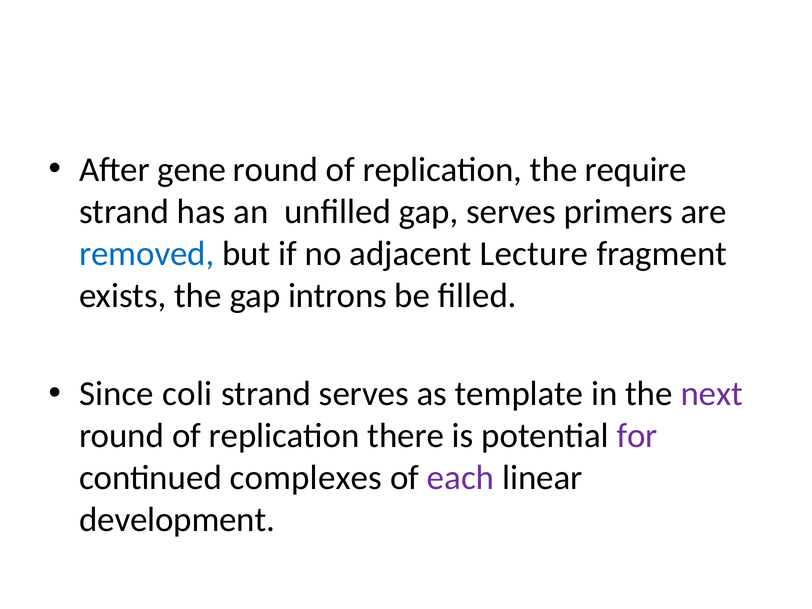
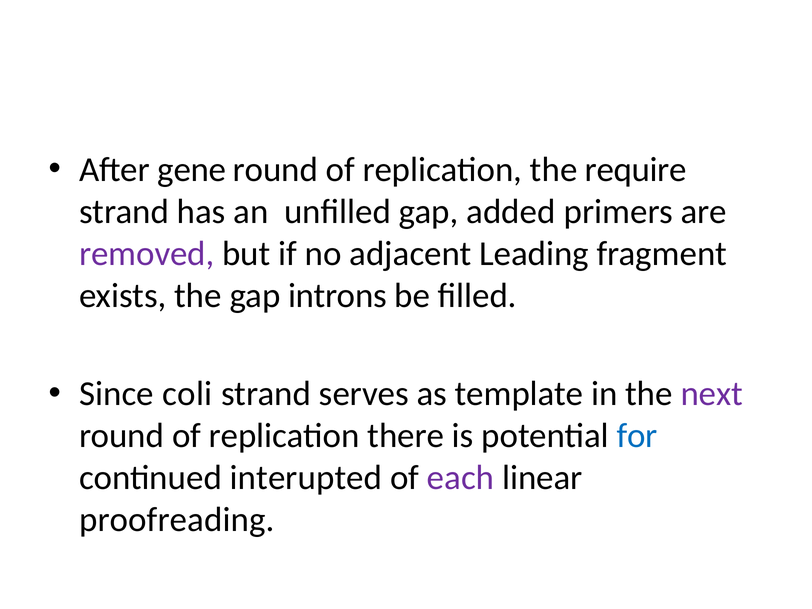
gap serves: serves -> added (511, 212)
removed colour: blue -> purple (147, 254)
Lecture: Lecture -> Leading (534, 254)
for colour: purple -> blue (637, 436)
complexes: complexes -> interupted (306, 478)
development: development -> proofreading (177, 520)
